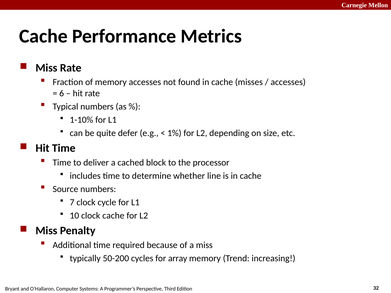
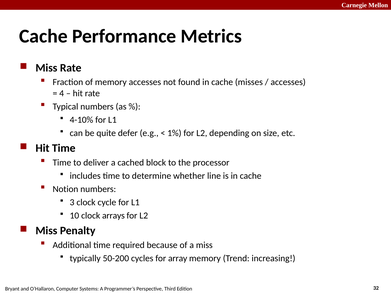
6: 6 -> 4 (62, 93)
1-10%: 1-10% -> 4-10% (81, 120)
Source: Source -> Notion (65, 189)
7: 7 -> 3 (72, 202)
clock cache: cache -> arrays (113, 216)
